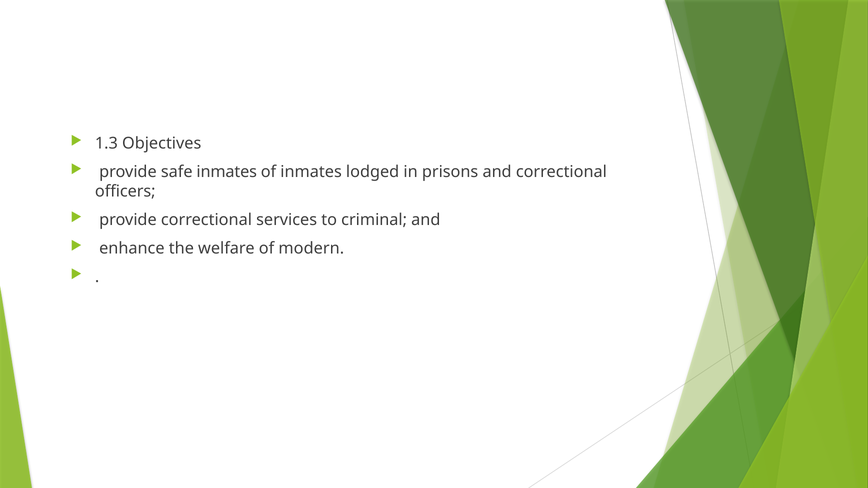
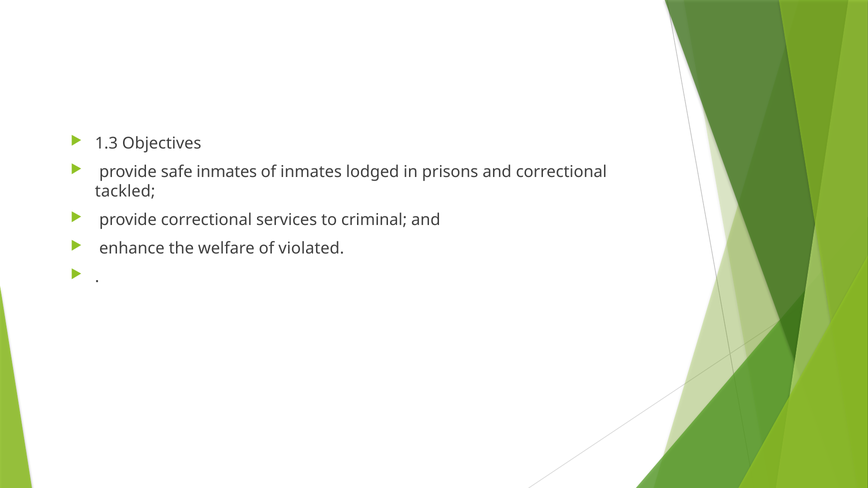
officers: officers -> tackled (125, 191)
modern: modern -> violated (311, 249)
